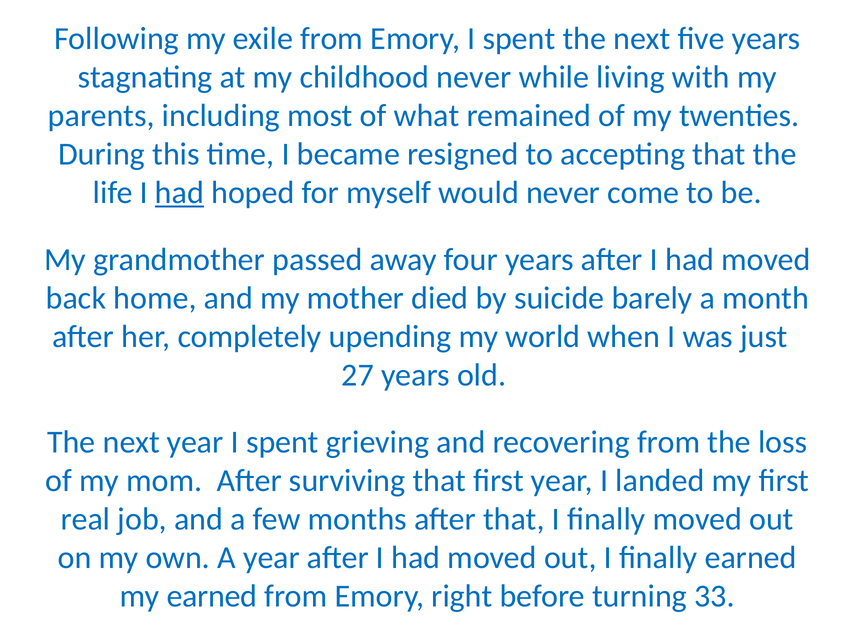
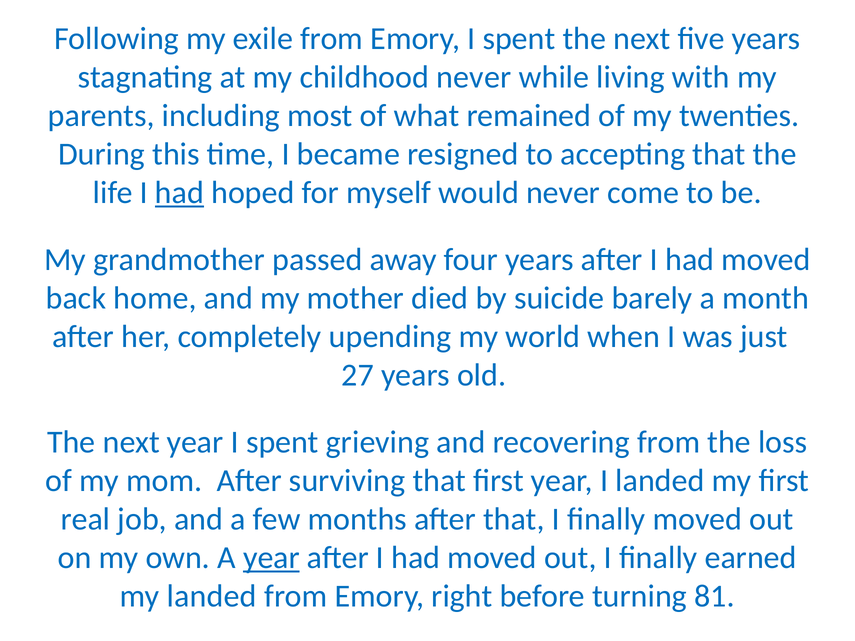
year underline: none -> present (271, 558)
my earned: earned -> landed (212, 596)
33: 33 -> 81 (714, 596)
